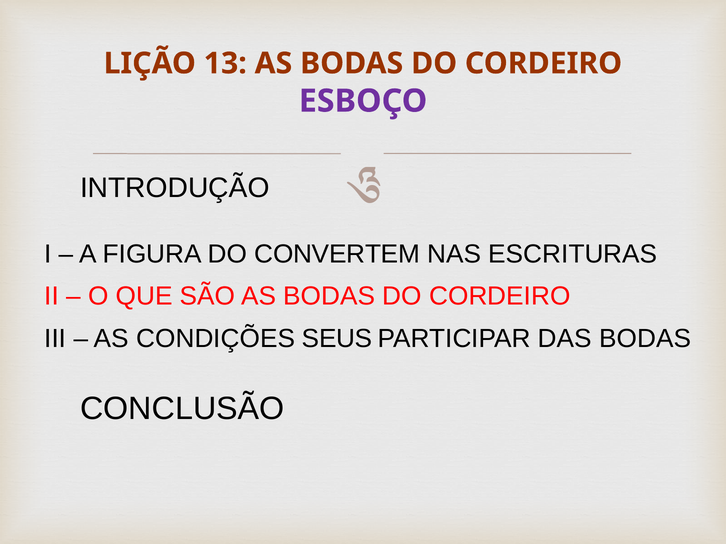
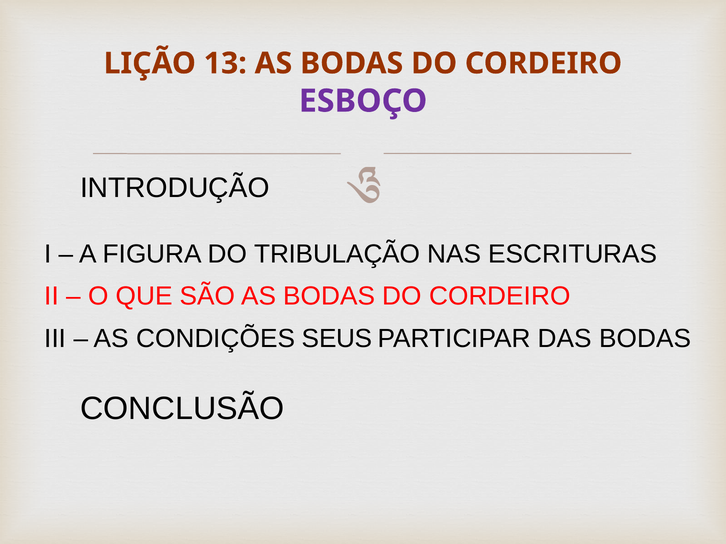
CONVERTEM: CONVERTEM -> TRIBULAÇÃO (337, 254)
